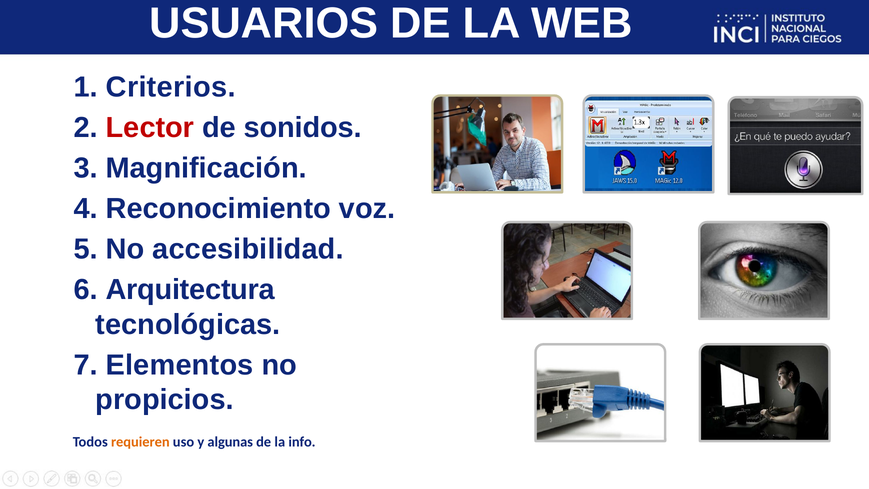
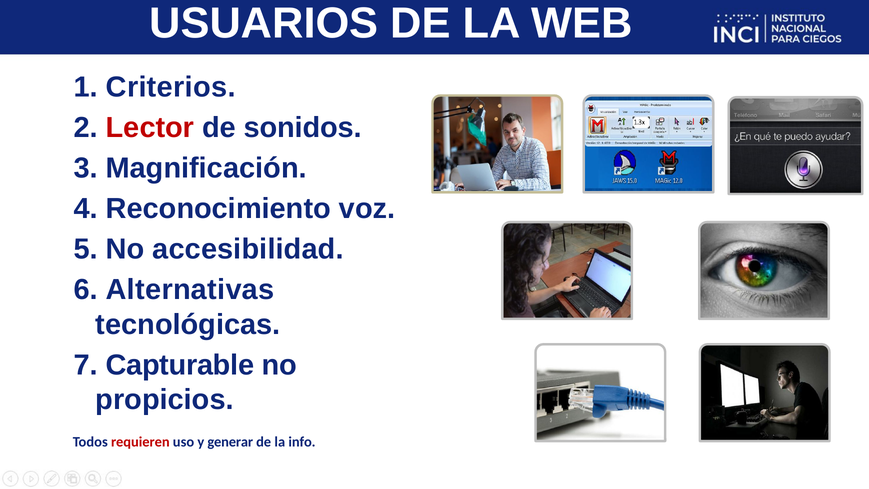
Arquitectura: Arquitectura -> Alternativas (190, 290)
Elementos: Elementos -> Capturable (180, 365)
requieren colour: orange -> red (140, 442)
algunas: algunas -> generar (230, 442)
